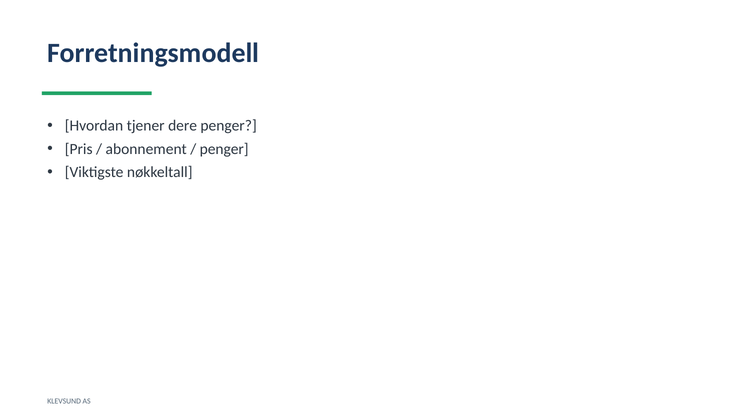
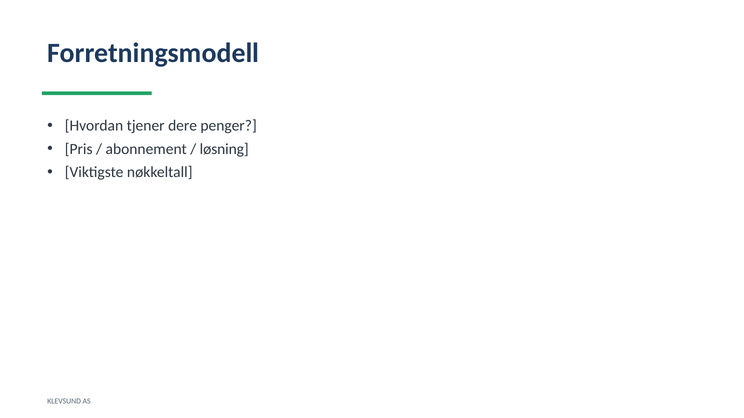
penger: penger -> løsning (224, 149)
